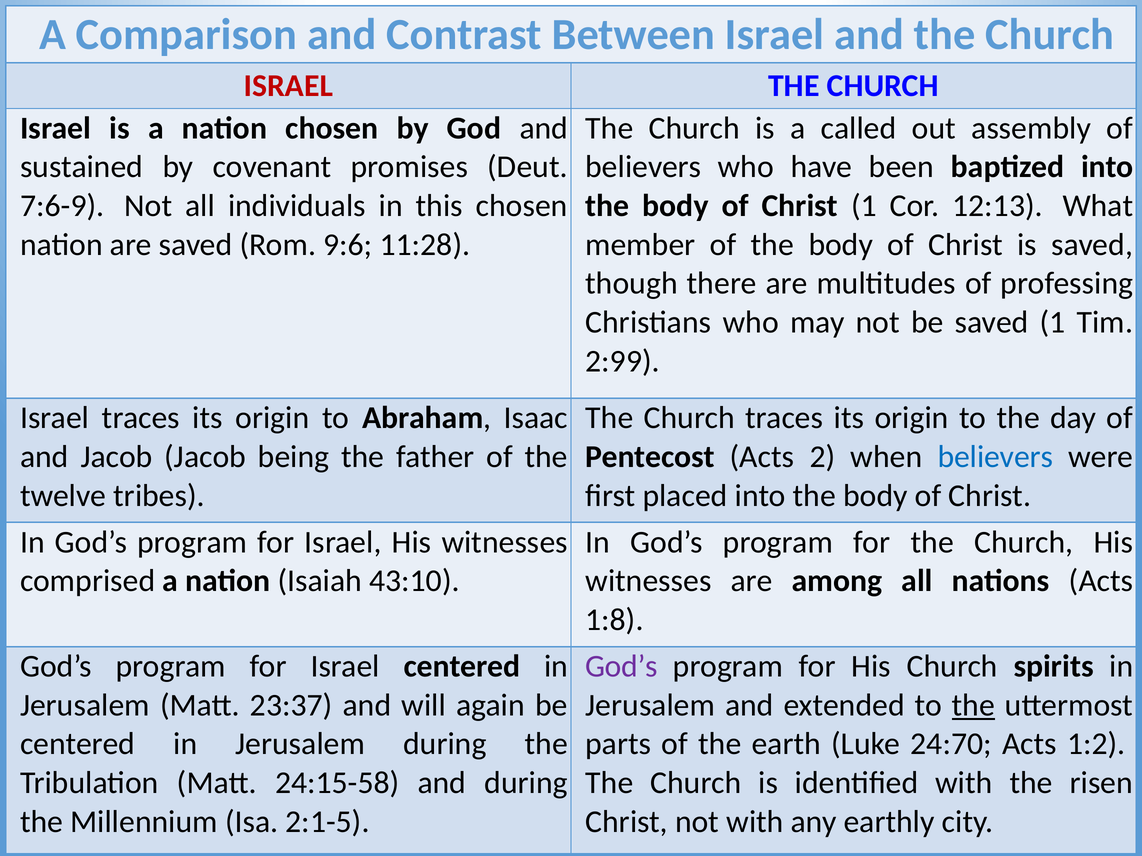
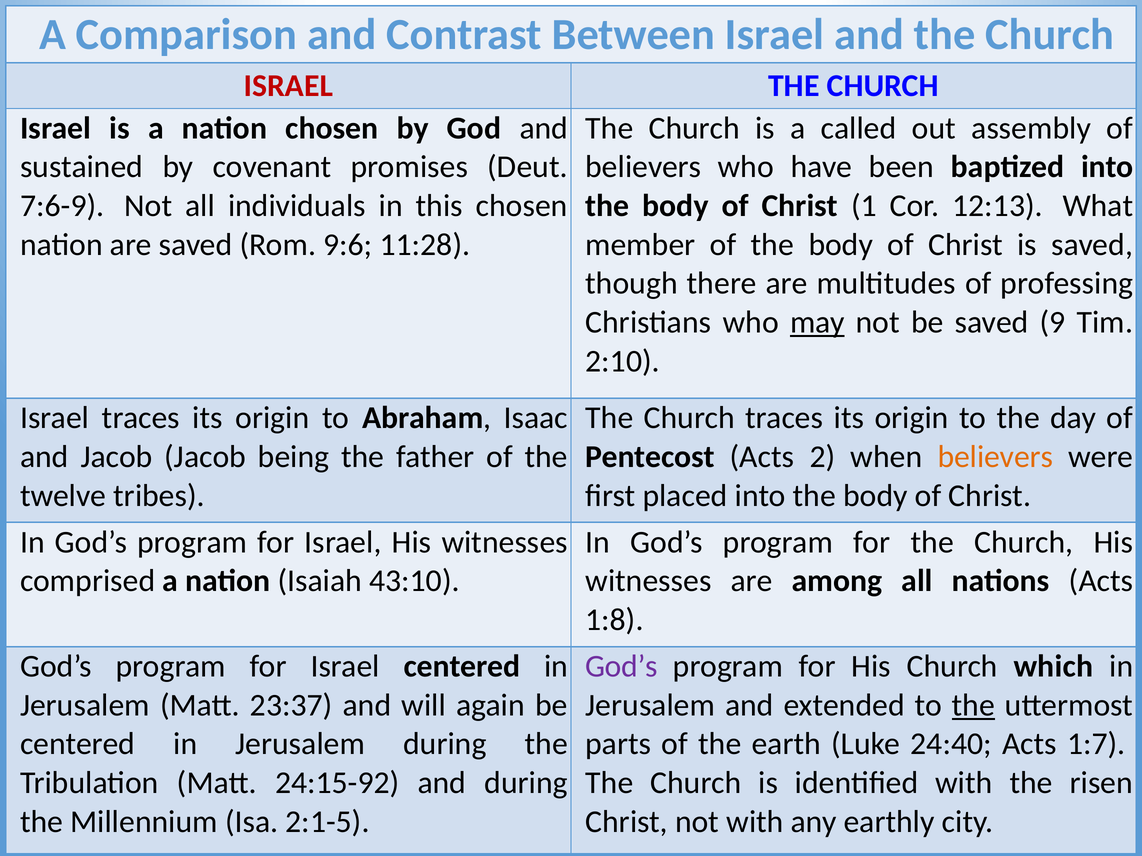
may underline: none -> present (817, 323)
saved 1: 1 -> 9 (1053, 323)
2:99: 2:99 -> 2:10 (623, 361)
believers colour: blue -> orange (995, 457)
spirits: spirits -> which (1053, 667)
24:70: 24:70 -> 24:40 (951, 744)
1:2: 1:2 -> 1:7 (1096, 744)
24:15-58: 24:15-58 -> 24:15-92 (337, 783)
